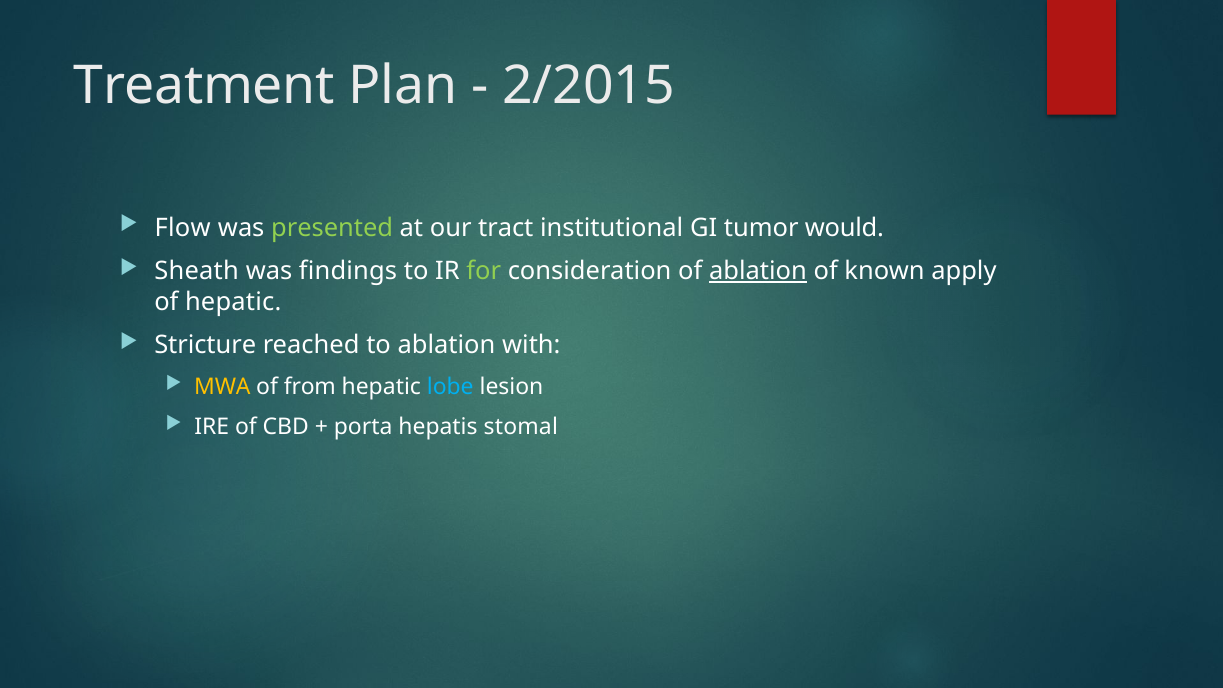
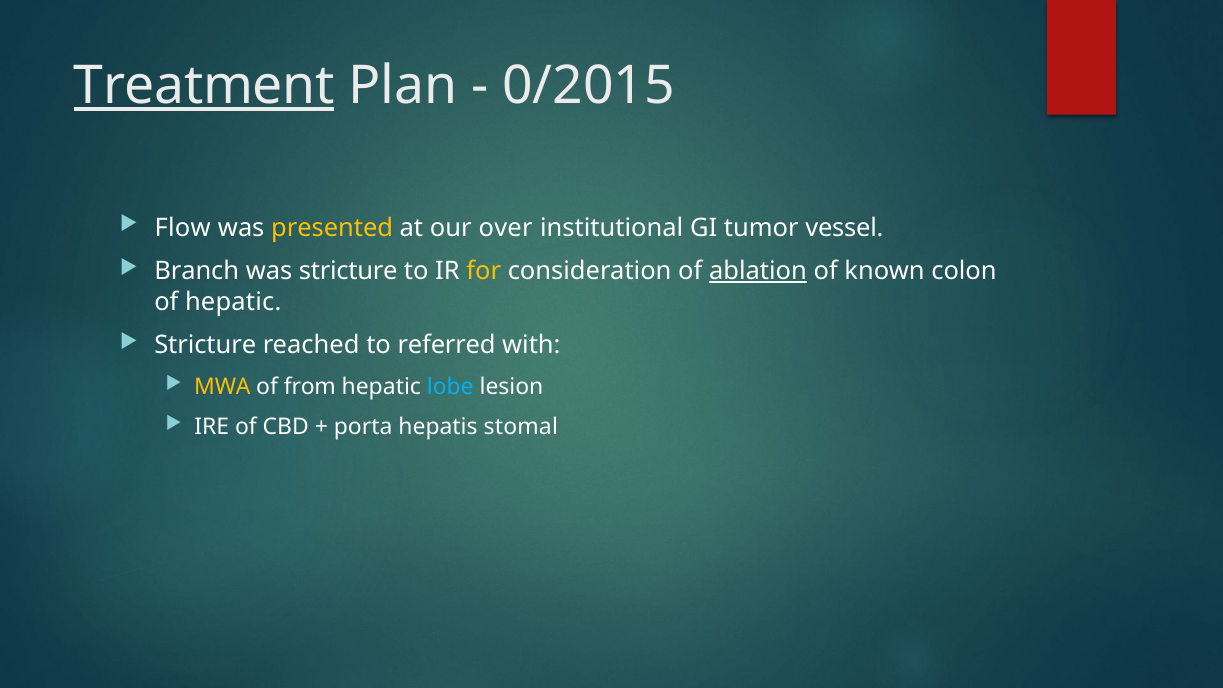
Treatment underline: none -> present (204, 86)
2/2015: 2/2015 -> 0/2015 (589, 86)
presented colour: light green -> yellow (332, 228)
tract: tract -> over (506, 228)
would: would -> vessel (844, 228)
Sheath: Sheath -> Branch (197, 271)
was findings: findings -> stricture (348, 271)
for colour: light green -> yellow (484, 271)
apply: apply -> colon (964, 271)
to ablation: ablation -> referred (447, 345)
